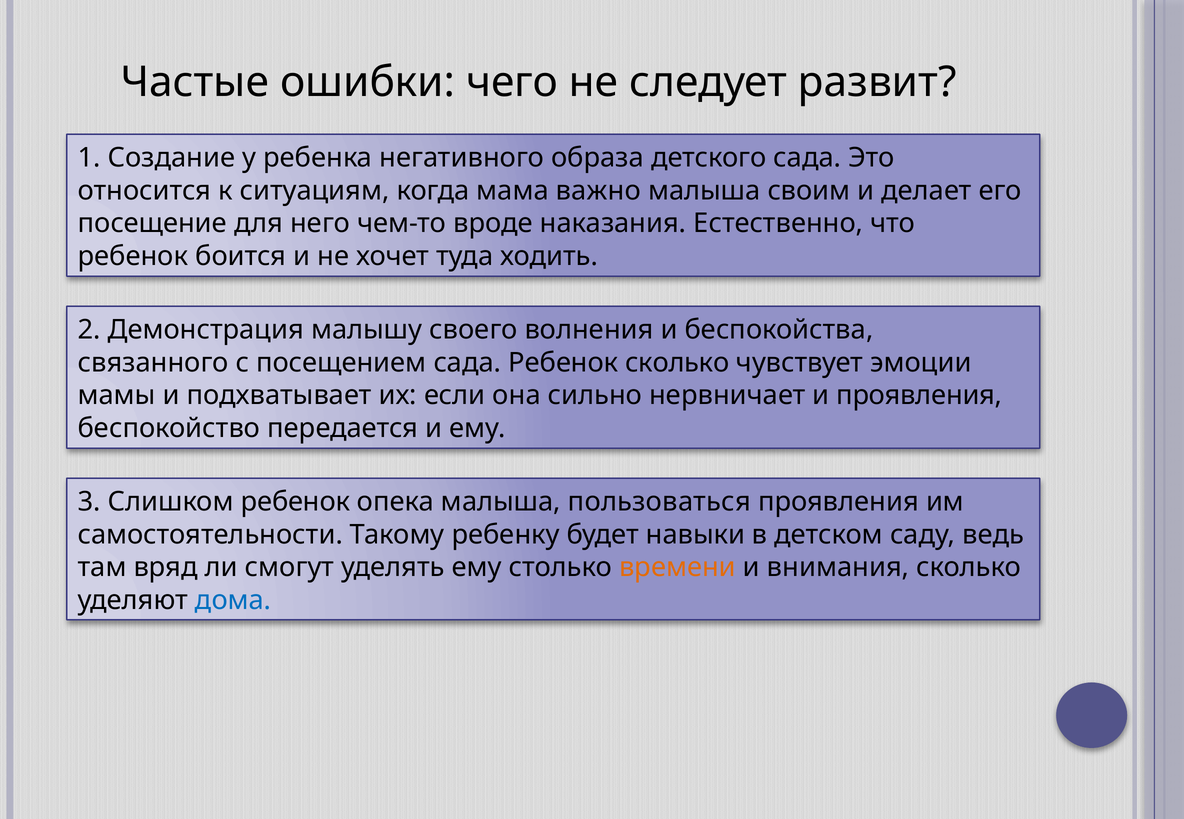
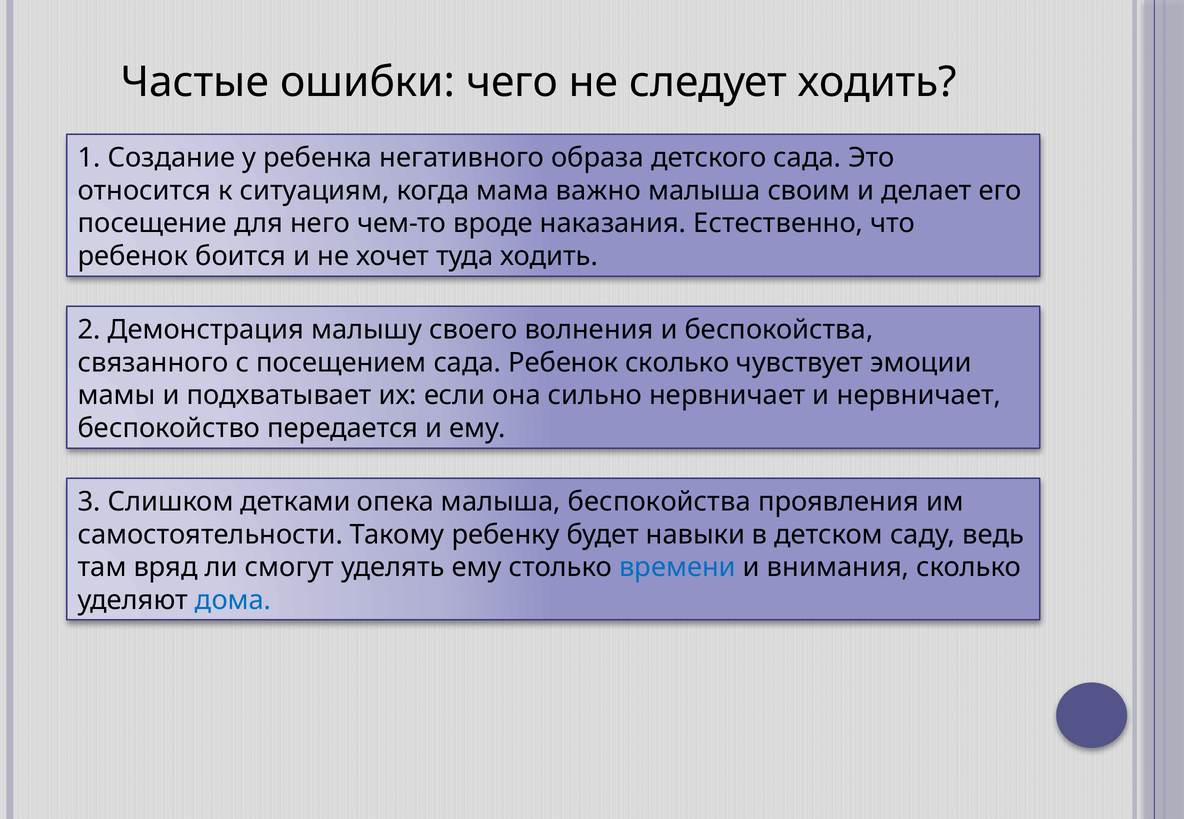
следует развит: развит -> ходить (877, 82)
и проявления: проявления -> нервничает (919, 396)
Слишком ребенок: ребенок -> детками (295, 502)
малыша пользоваться: пользоваться -> беспокойства (659, 502)
времени colour: orange -> blue (677, 568)
